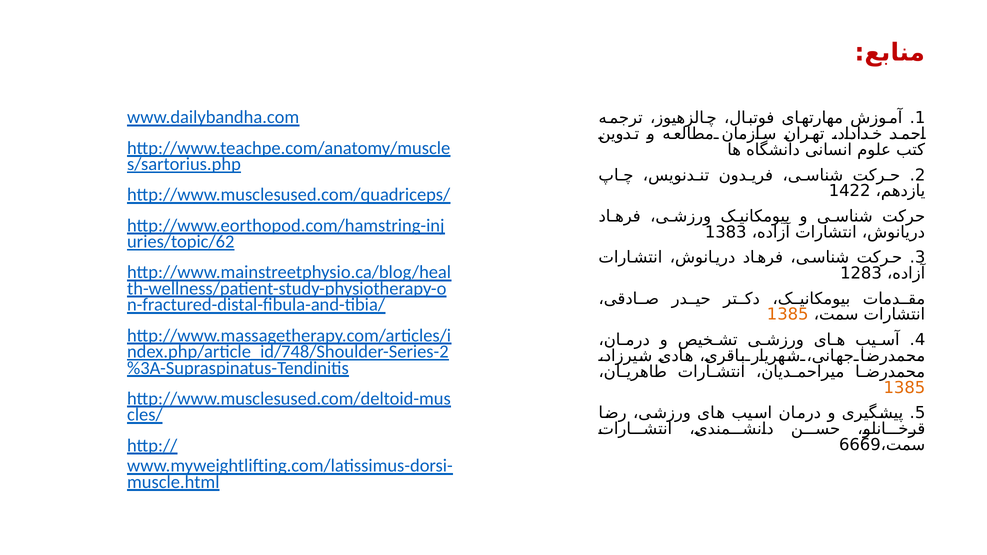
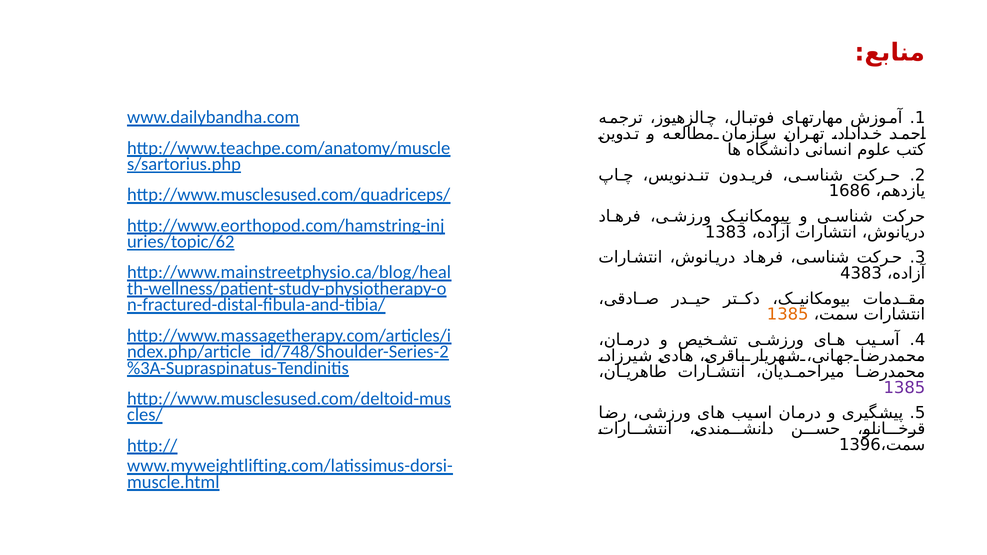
1422: 1422 -> 1686 (850, 191)
1283: 1283 -> 4383 (861, 273)
1385 colour: orange -> purple (904, 388)
6669: 6669 -> 1396 (860, 445)
